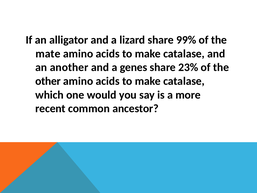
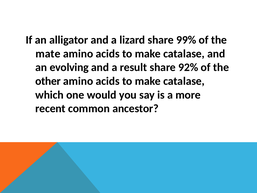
another: another -> evolving (69, 67)
genes: genes -> result (133, 67)
23%: 23% -> 92% (188, 67)
